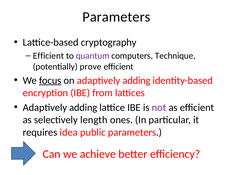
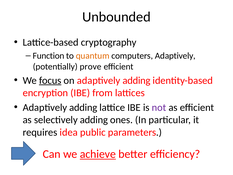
Parameters: Parameters -> Unbounded (116, 17)
Efficient: Efficient -> Function (49, 56)
quantum colour: purple -> orange (93, 56)
computers Technique: Technique -> Adaptively (175, 56)
selectively length: length -> adding (94, 120)
achieve underline: none -> present (98, 154)
